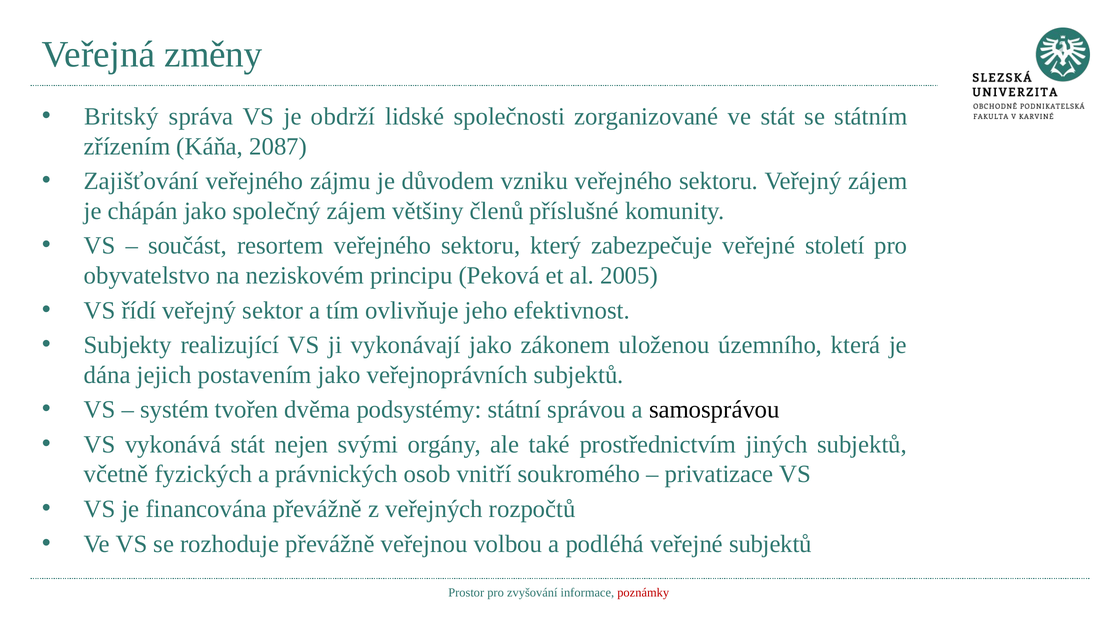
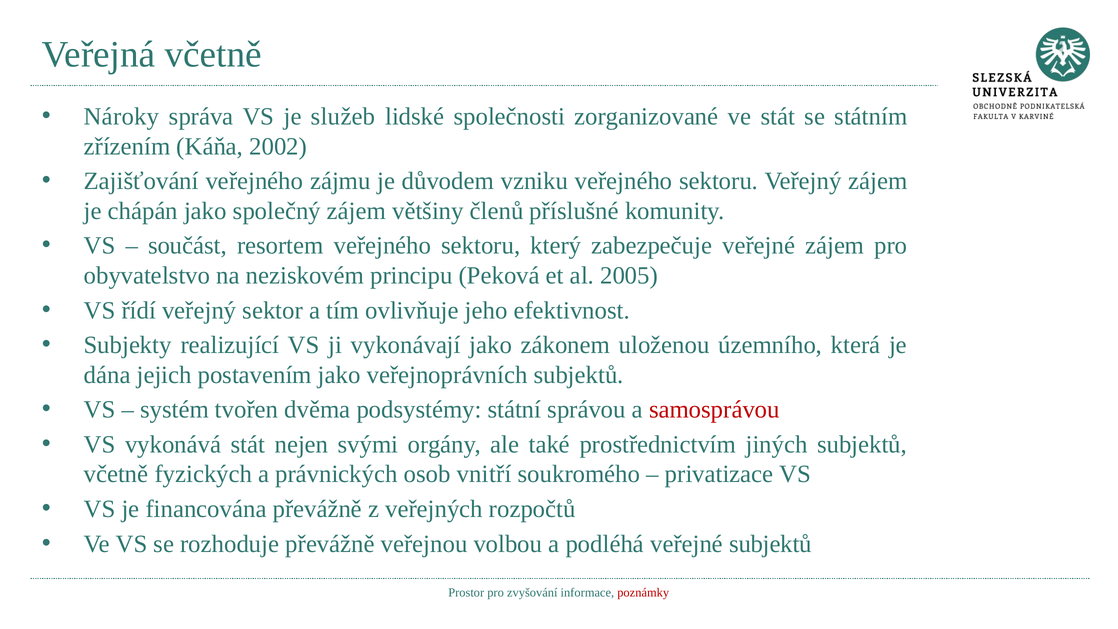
Veřejná změny: změny -> včetně (213, 54)
Britský: Britský -> Nároky (122, 117)
obdrží: obdrží -> služeb (343, 117)
2087: 2087 -> 2002 (278, 146)
veřejné století: století -> zájem (835, 246)
samosprávou colour: black -> red (714, 410)
